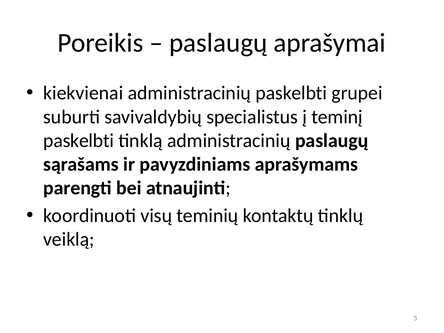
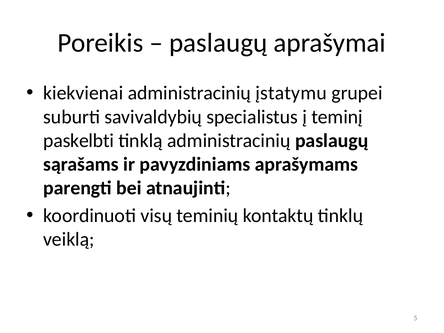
administracinių paskelbti: paskelbti -> įstatymu (291, 93)
